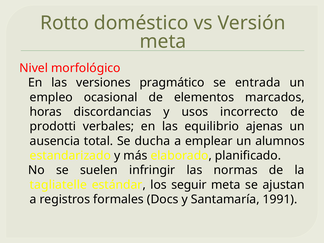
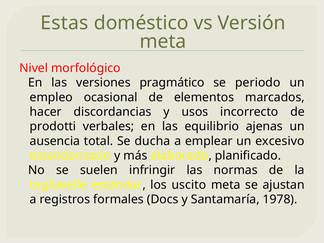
Rotto: Rotto -> Estas (64, 23)
entrada: entrada -> periodo (258, 83)
horas: horas -> hacer (46, 112)
alumnos: alumnos -> excesivo (280, 141)
seguir: seguir -> uscito (189, 185)
1991: 1991 -> 1978 (280, 199)
